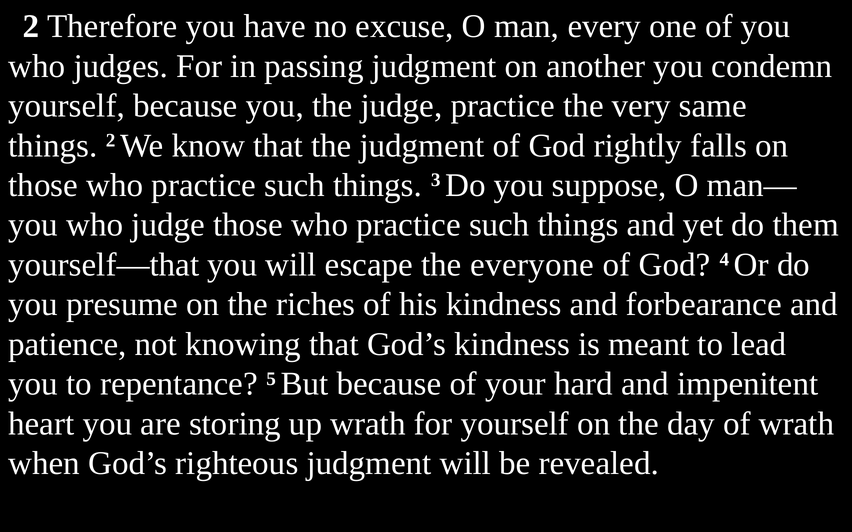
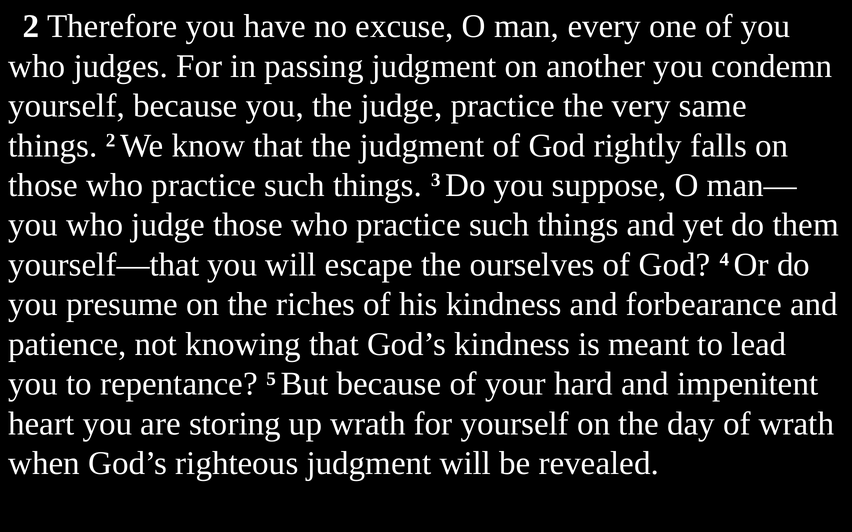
everyone: everyone -> ourselves (532, 265)
